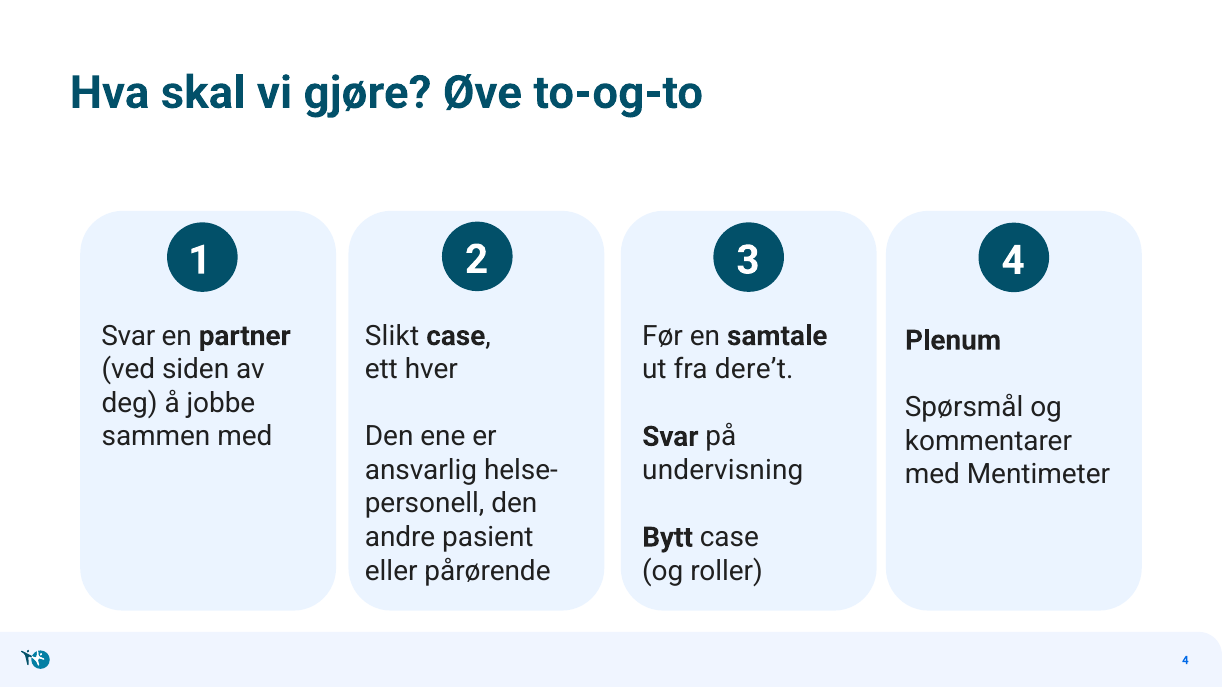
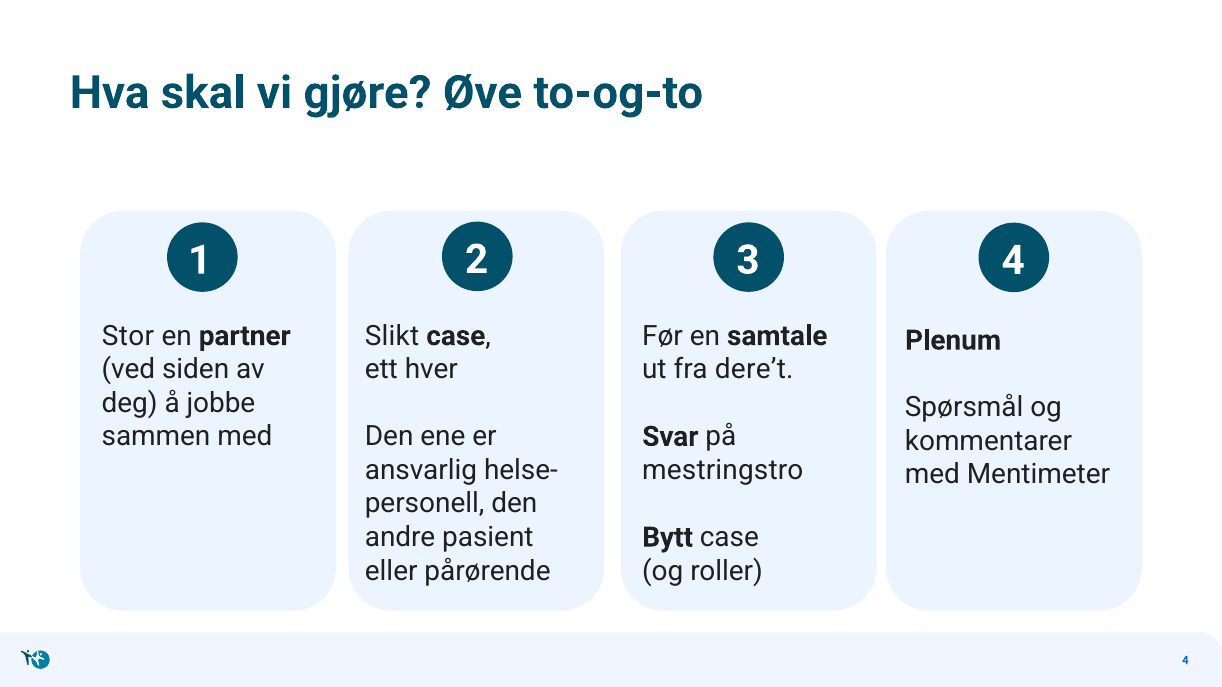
Svar: Svar -> Stor (128, 336)
undervisning: undervisning -> mestringstro (723, 470)
